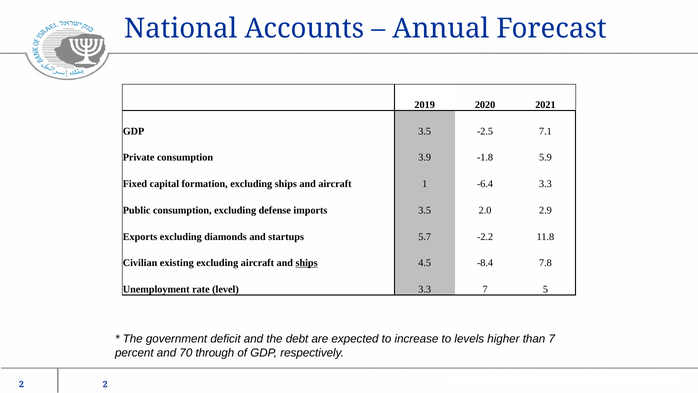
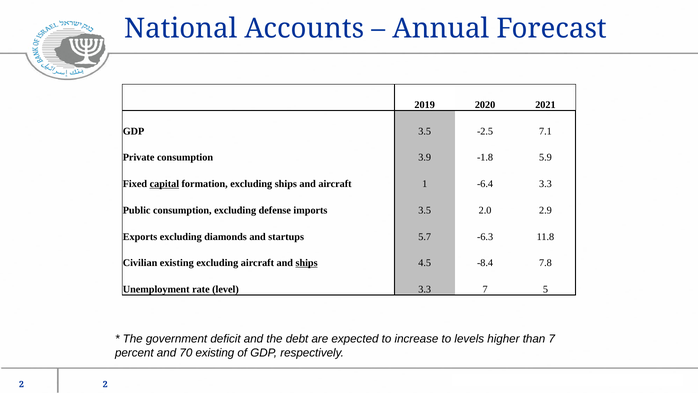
capital underline: none -> present (164, 184)
-2.2: -2.2 -> -6.3 (485, 236)
70 through: through -> existing (215, 353)
